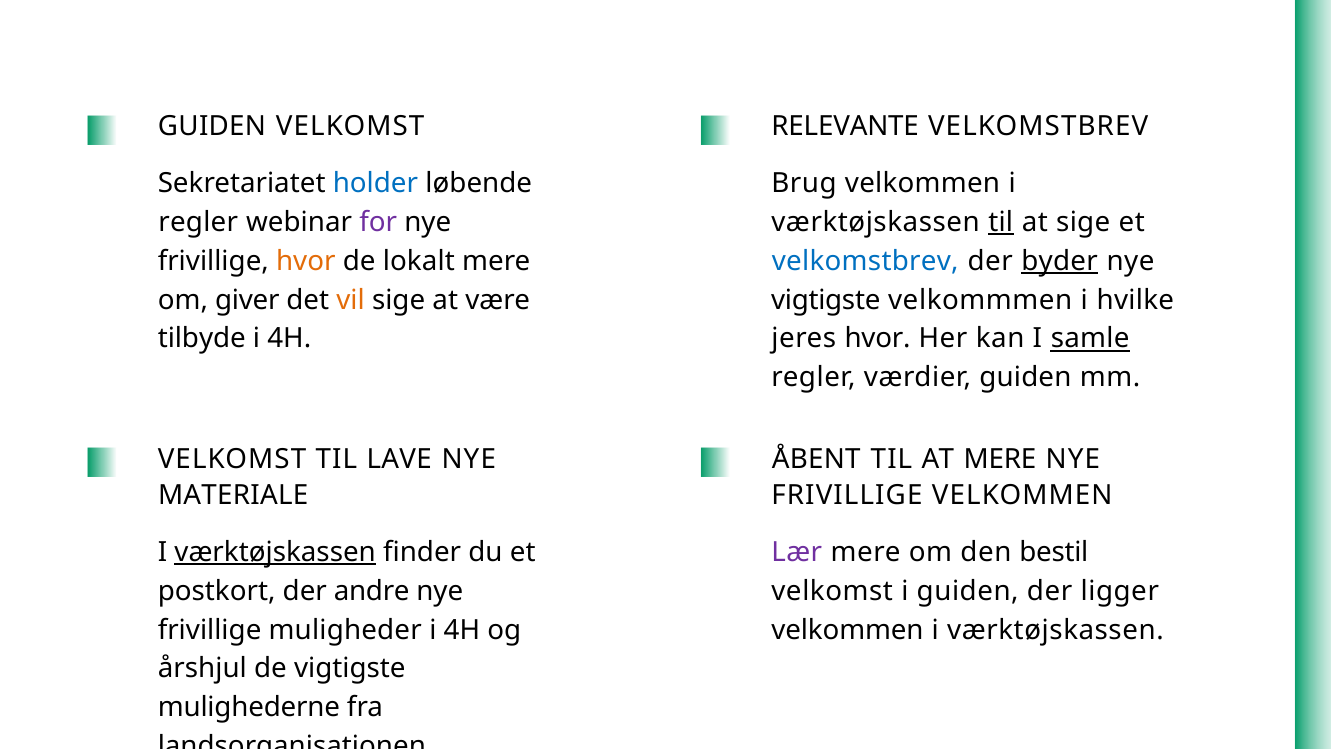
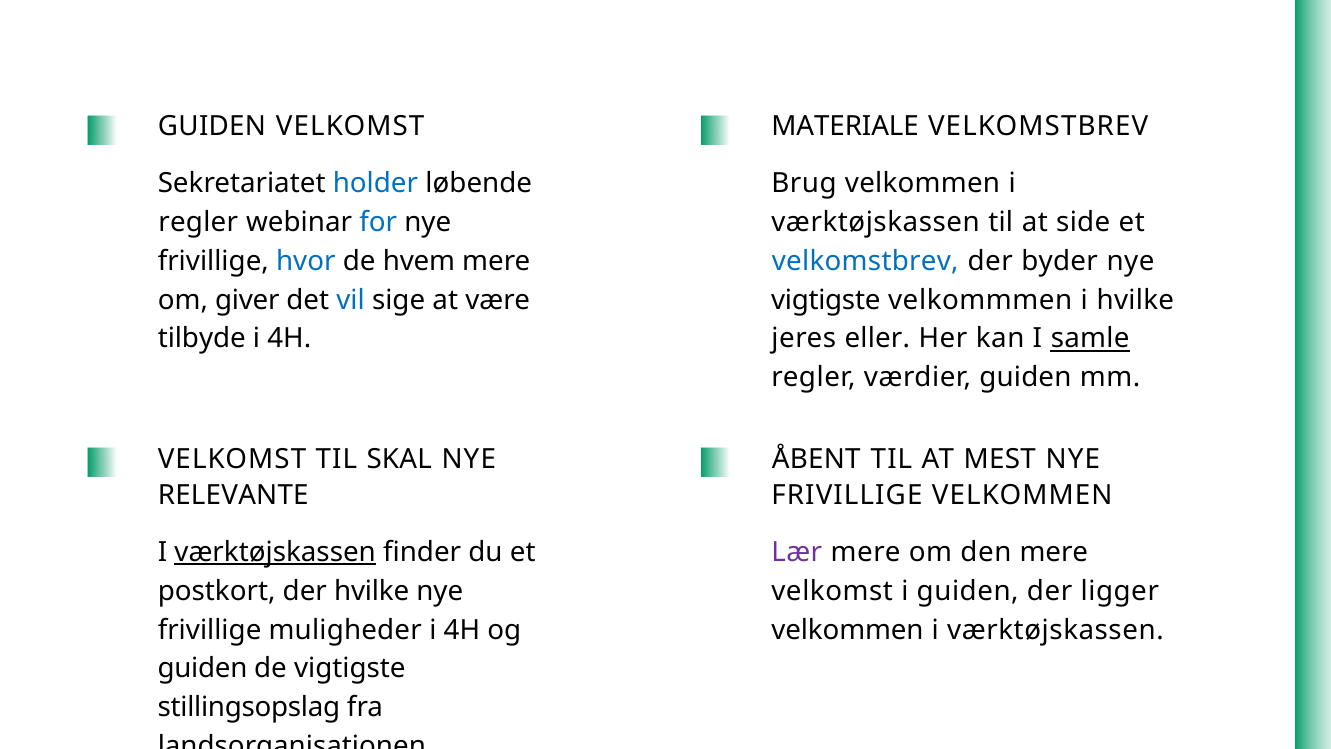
RELEVANTE: RELEVANTE -> MATERIALE (845, 126)
for colour: purple -> blue (378, 222)
til underline: present -> none (1001, 222)
at sige: sige -> side (1083, 222)
hvor colour: orange -> blue (306, 261)
lokalt: lokalt -> hvem (419, 261)
byder underline: present -> none (1060, 261)
vil colour: orange -> blue (350, 300)
jeres hvor: hvor -> eller (877, 339)
LAVE: LAVE -> SKAL (399, 459)
AT MERE: MERE -> MEST (1000, 459)
MATERIALE: MATERIALE -> RELEVANTE (233, 495)
den bestil: bestil -> mere (1054, 552)
der andre: andre -> hvilke (372, 591)
årshjul: årshjul -> guiden (202, 669)
mulighederne: mulighederne -> stillingsopslag (249, 707)
